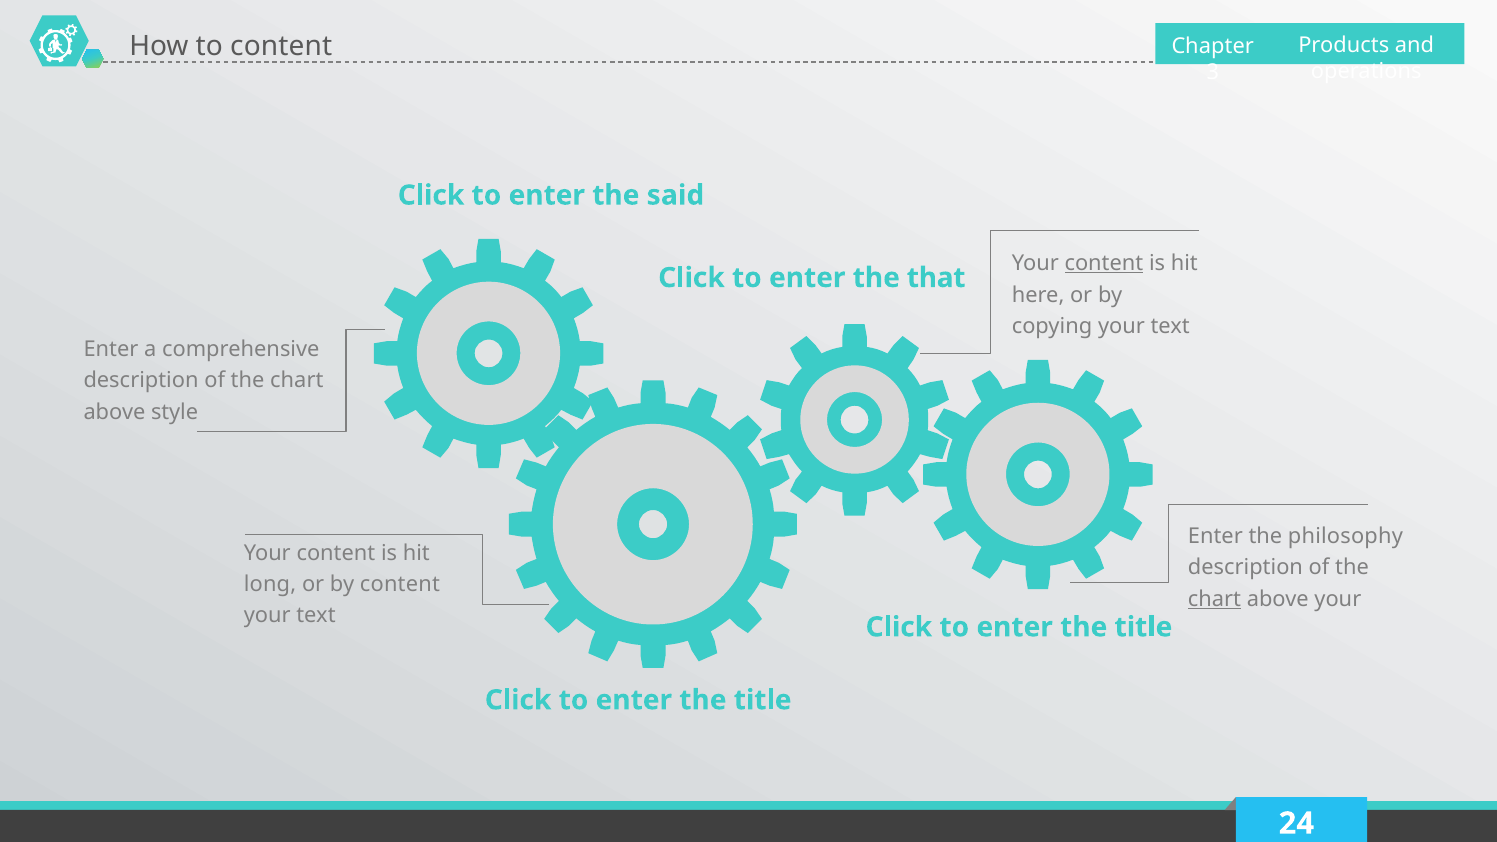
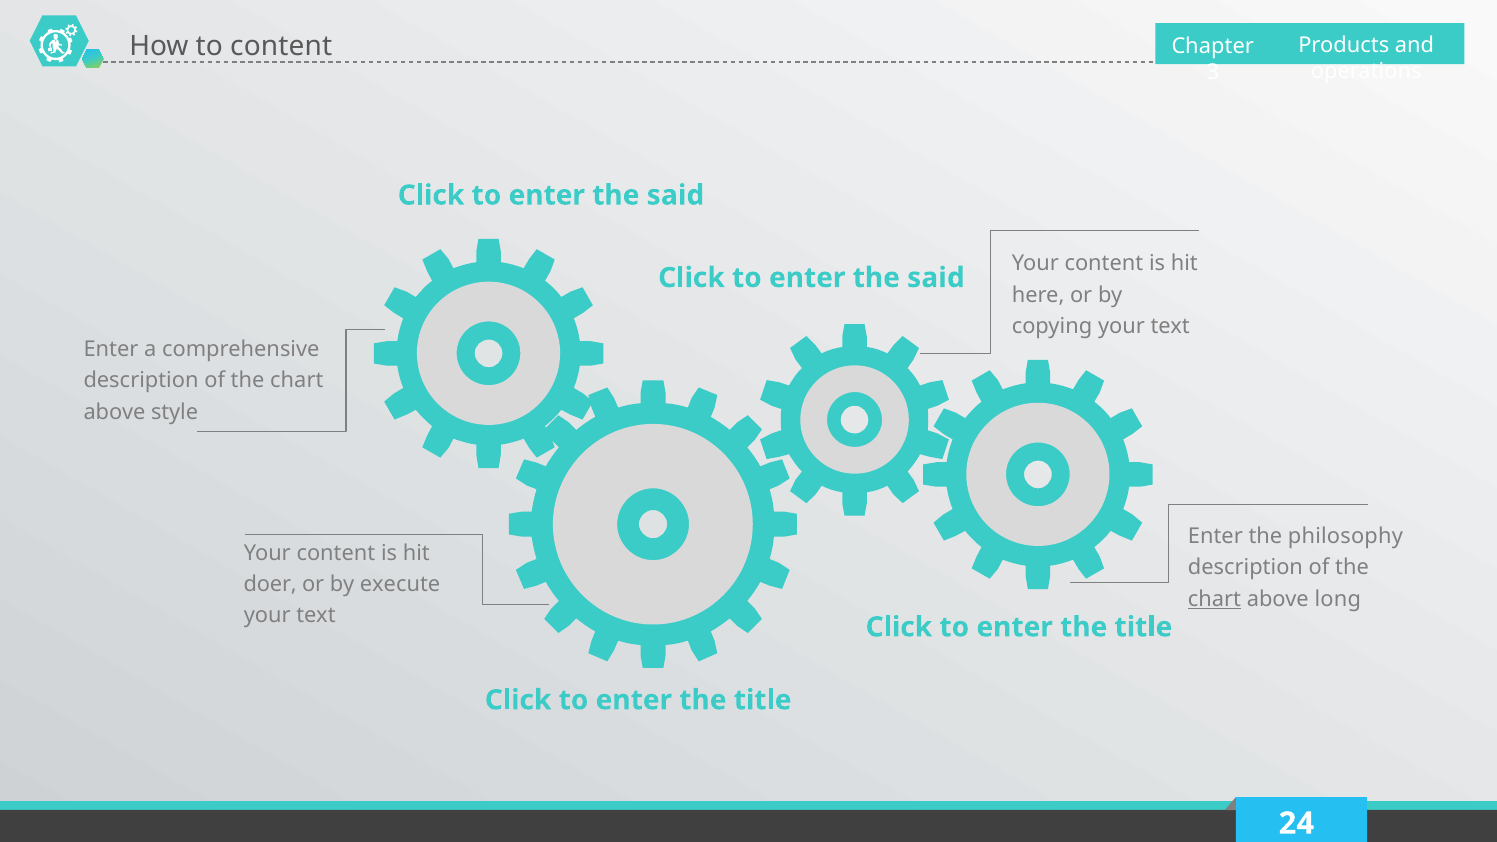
content underline: present -> none (1104, 263)
that: that -> said (936, 278)
long: long -> doer (270, 584)
by content: content -> execute (400, 584)
above your: your -> long (1338, 599)
